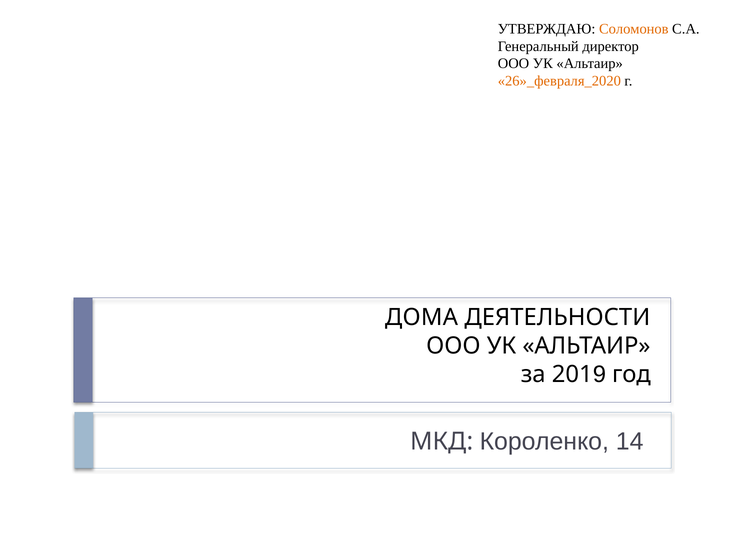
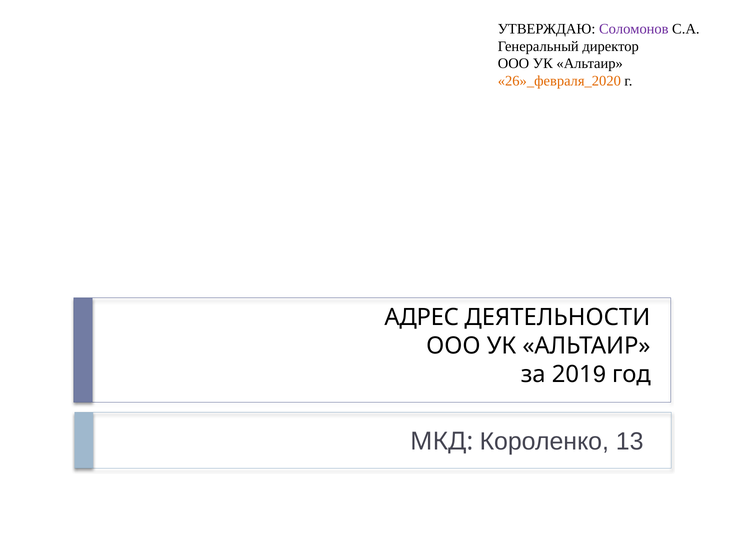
Соломонов colour: orange -> purple (634, 29)
ДОМА: ДОМА -> АДРЕС (422, 317)
14: 14 -> 13 (630, 441)
